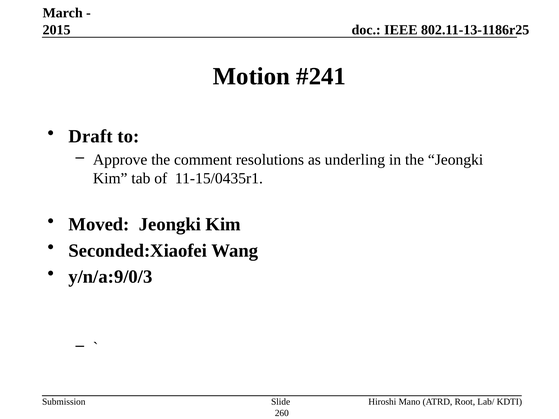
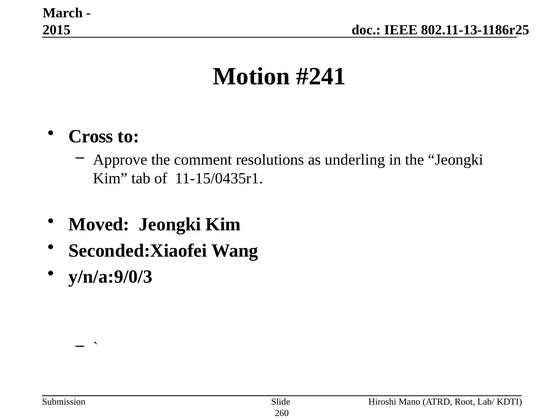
Draft: Draft -> Cross (91, 136)
